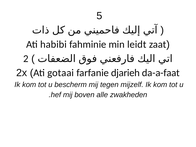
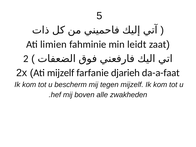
habibi: habibi -> limien (53, 44)
Ati gotaai: gotaai -> mijzelf (61, 73)
